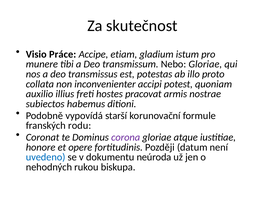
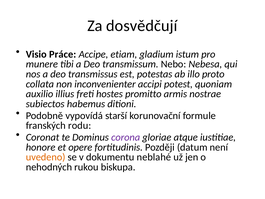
skutečnost: skutečnost -> dosvědčují (142, 26)
Nebo Gloriae: Gloriae -> Nebesa (205, 64)
pracovat: pracovat -> promitto (143, 94)
uvedeno colour: blue -> orange (46, 157)
neúroda: neúroda -> neblahé (154, 157)
